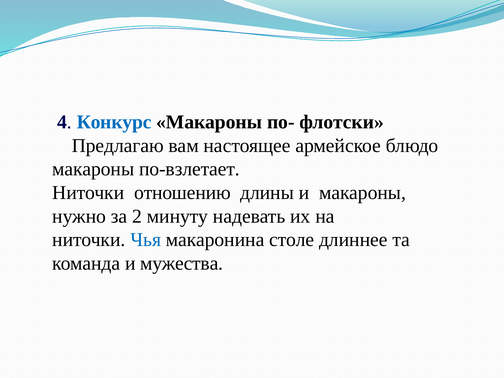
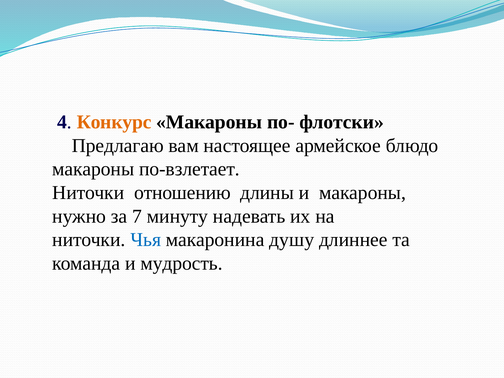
Конкурс colour: blue -> orange (114, 122)
2: 2 -> 7 (137, 216)
столе: столе -> душу (292, 240)
мужества: мужества -> мудрость (182, 263)
